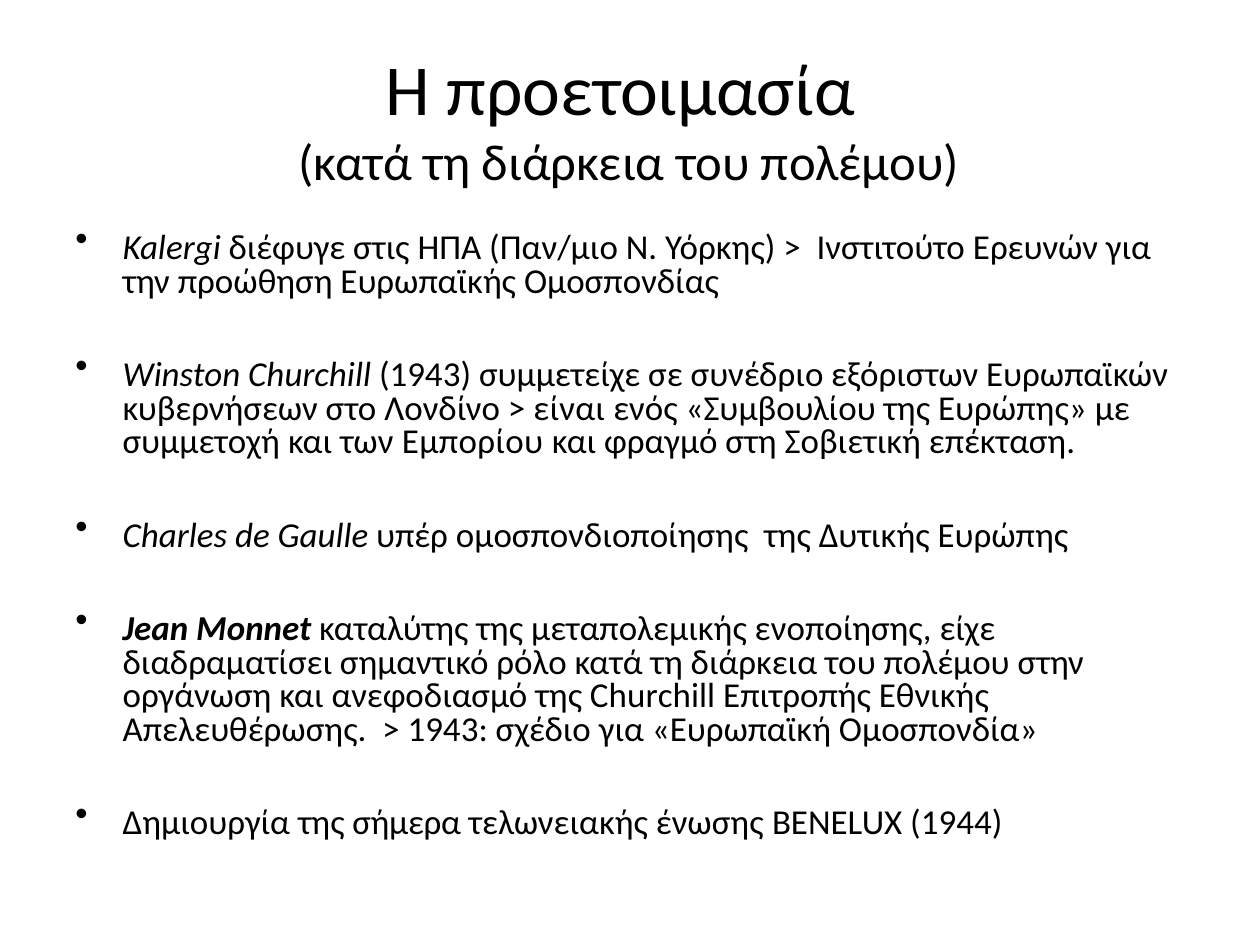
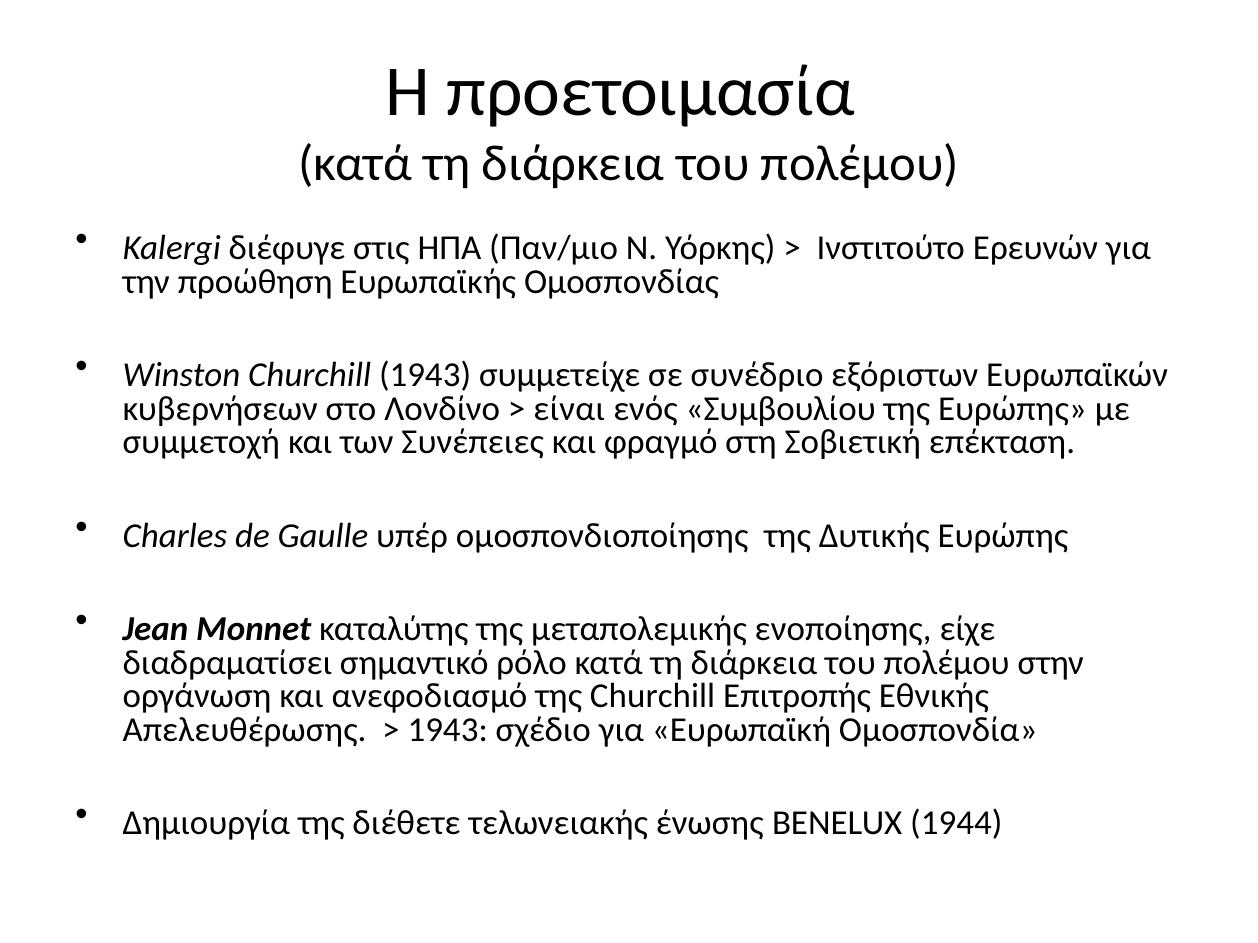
Εμπορίου: Εμπορίου -> Συνέπειες (473, 443)
σήμερα: σήμερα -> διέθετε (407, 823)
